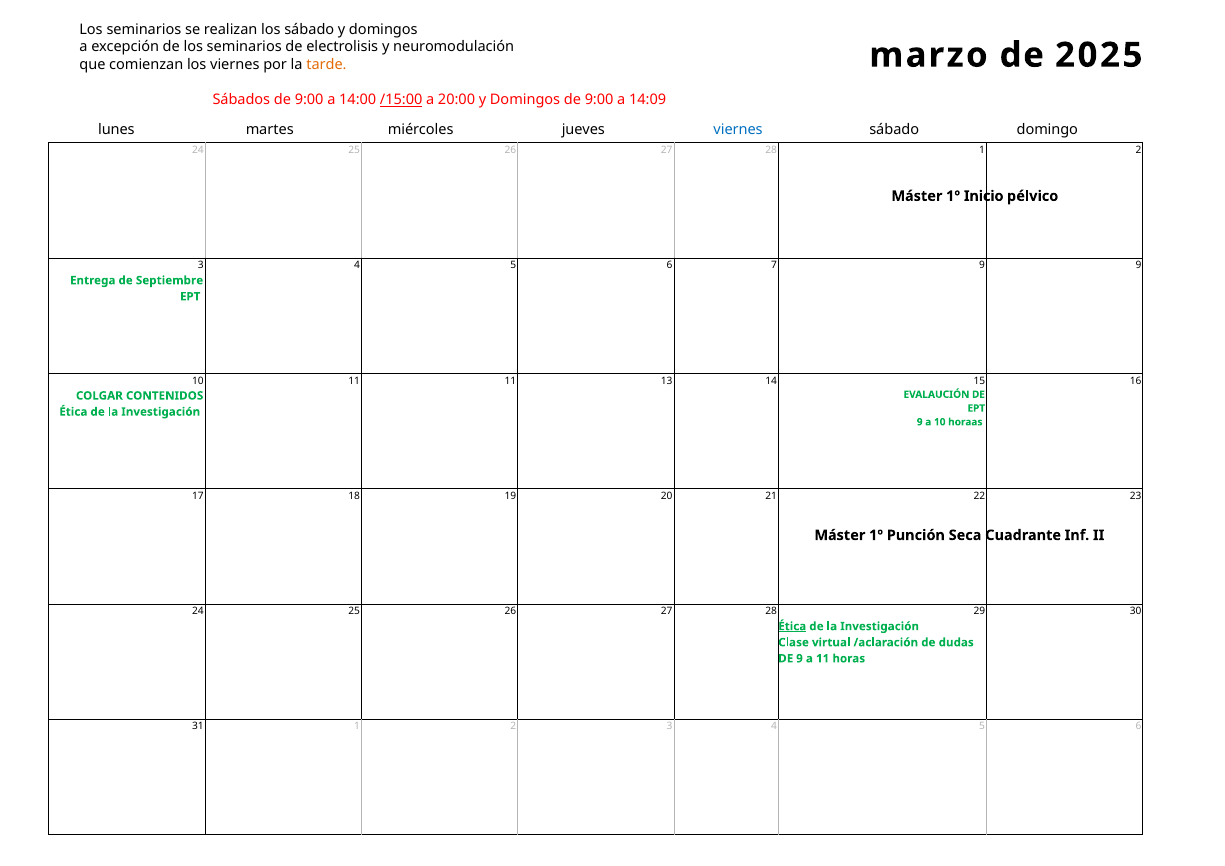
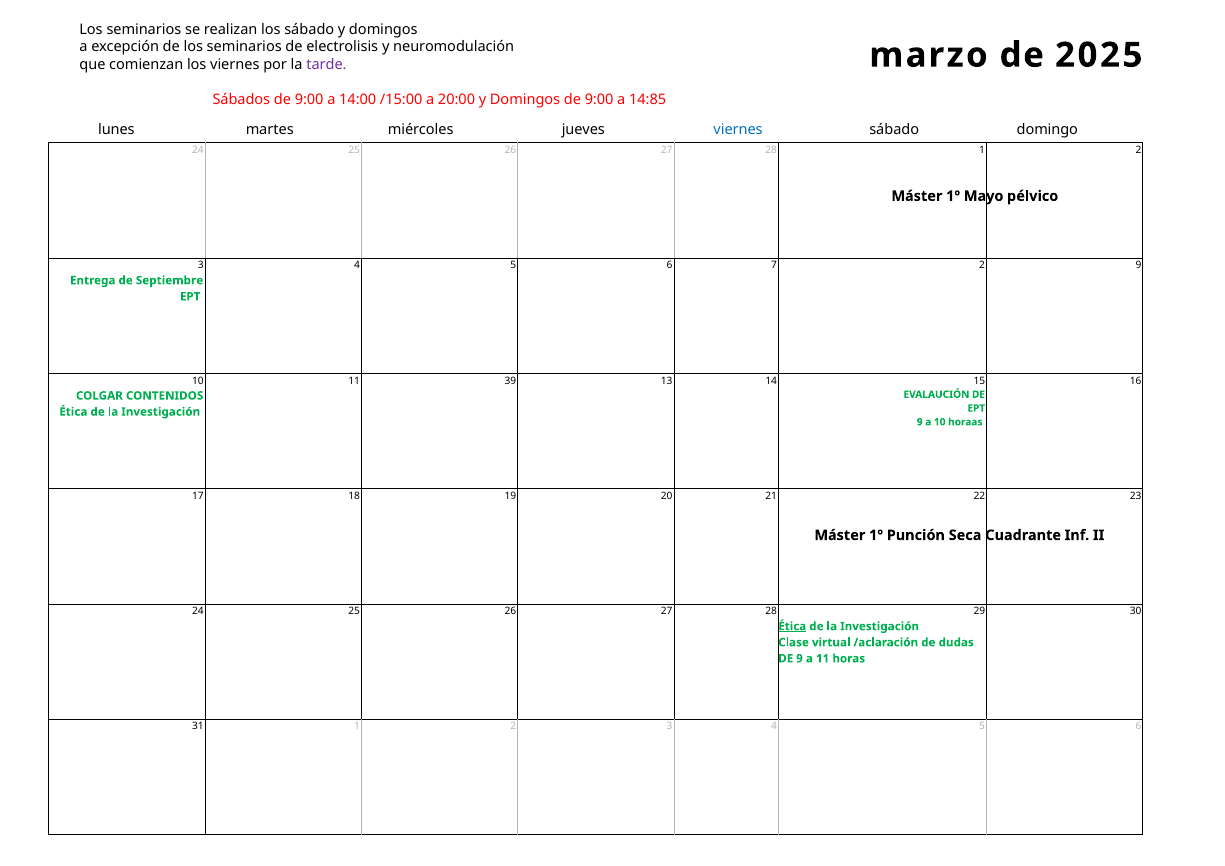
tarde colour: orange -> purple (326, 64)
/15:00 underline: present -> none (401, 100)
14:09: 14:09 -> 14:85 (648, 100)
Inicio: Inicio -> Mayo (984, 196)
7 9: 9 -> 2 (982, 265)
11 11: 11 -> 39 (510, 381)
